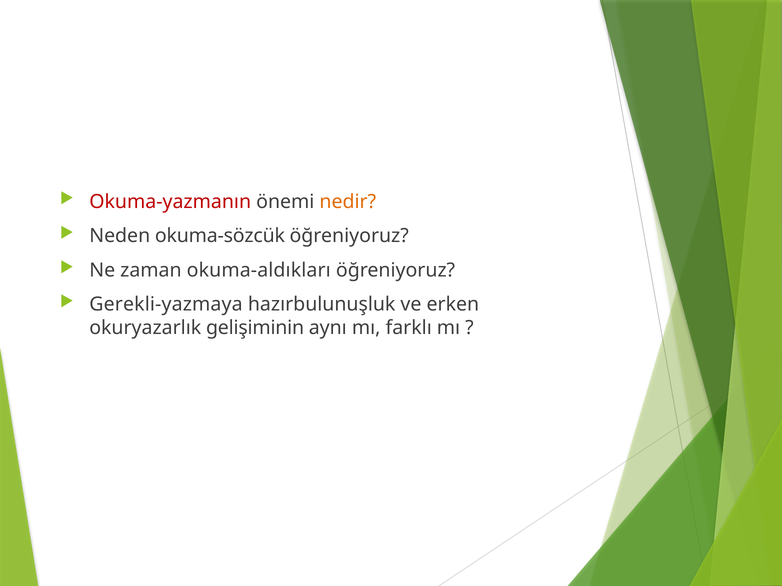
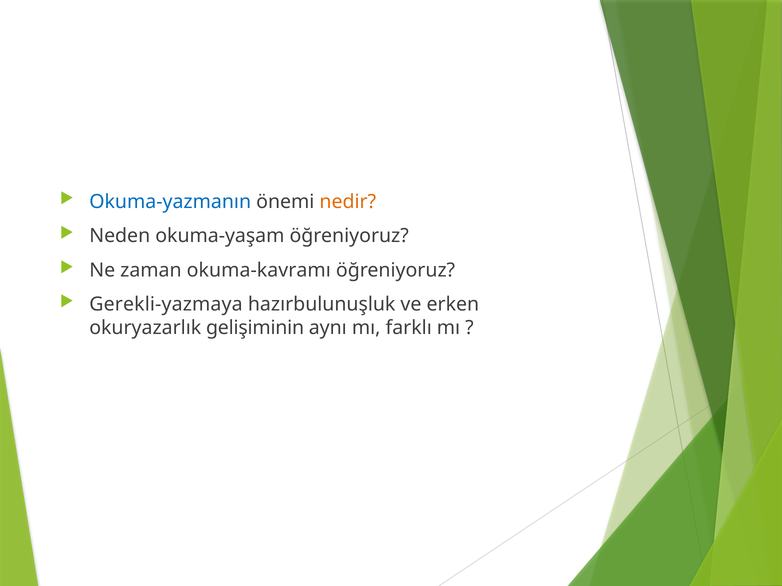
Okuma-yazmanın colour: red -> blue (170, 202)
okuma-sözcük: okuma-sözcük -> okuma-yaşam (220, 236)
okuma-aldıkları: okuma-aldıkları -> okuma-kavramı (259, 270)
